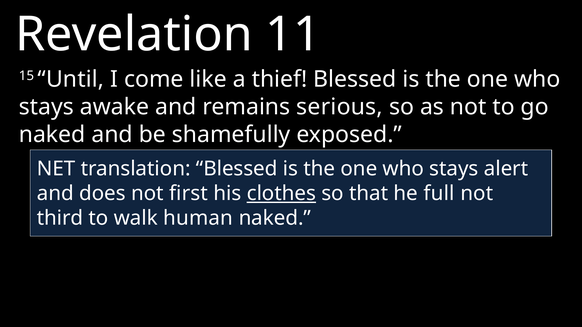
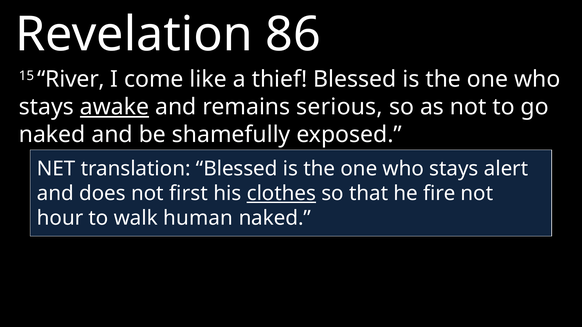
11: 11 -> 86 (293, 35)
Until: Until -> River (71, 79)
awake underline: none -> present (115, 107)
full: full -> fire (439, 194)
third: third -> hour (60, 218)
